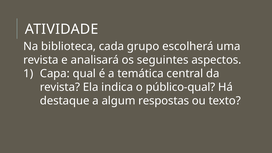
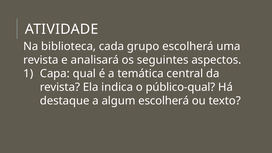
algum respostas: respostas -> escolherá (164, 101)
